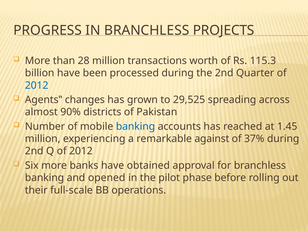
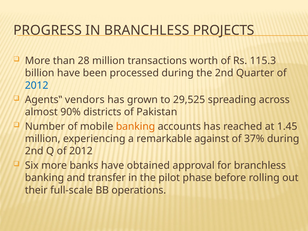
changes: changes -> vendors (85, 100)
banking colour: blue -> orange (135, 126)
opened: opened -> transfer (107, 178)
